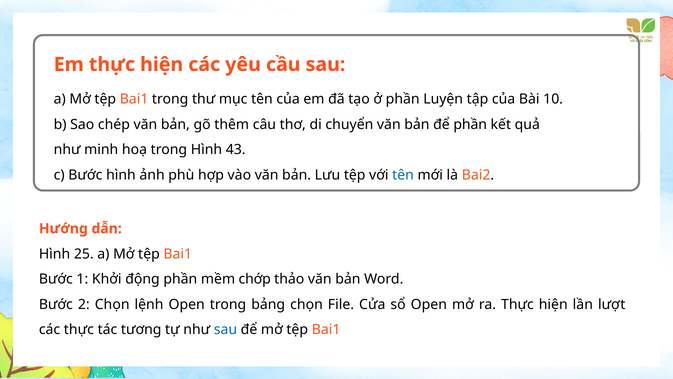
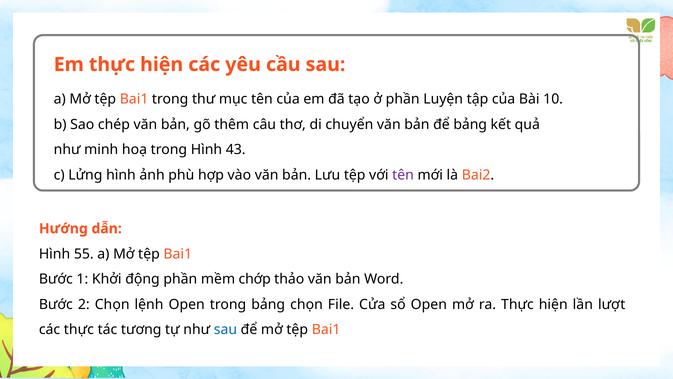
để phần: phần -> bảng (470, 124)
c Bước: Bước -> Lửng (85, 175)
tên colour: blue -> purple (403, 175)
25: 25 -> 55 (84, 254)
